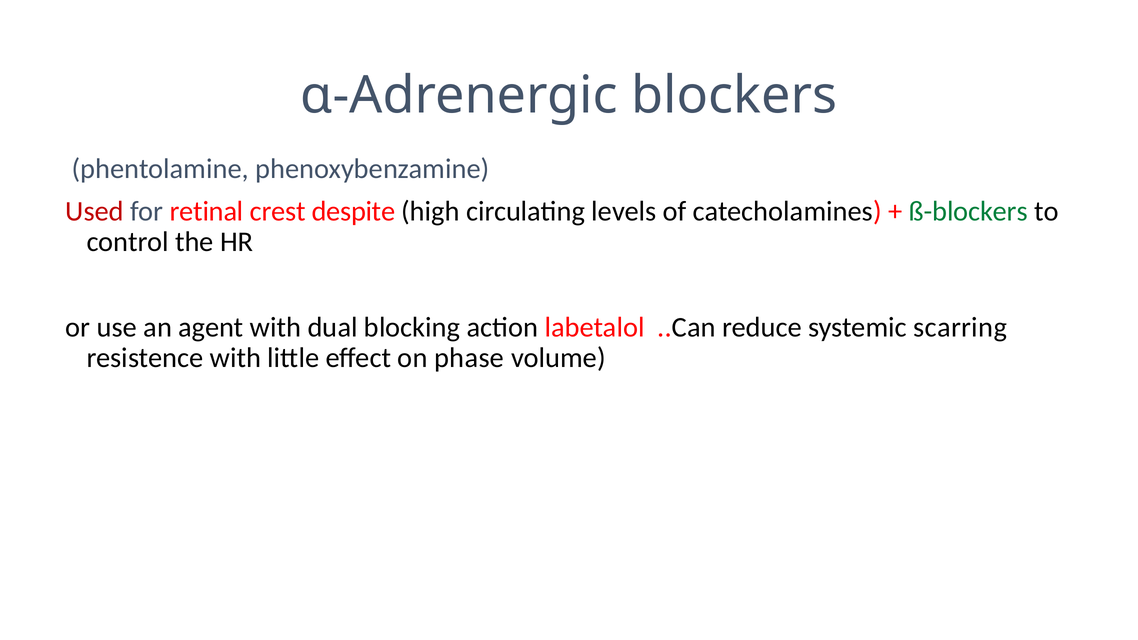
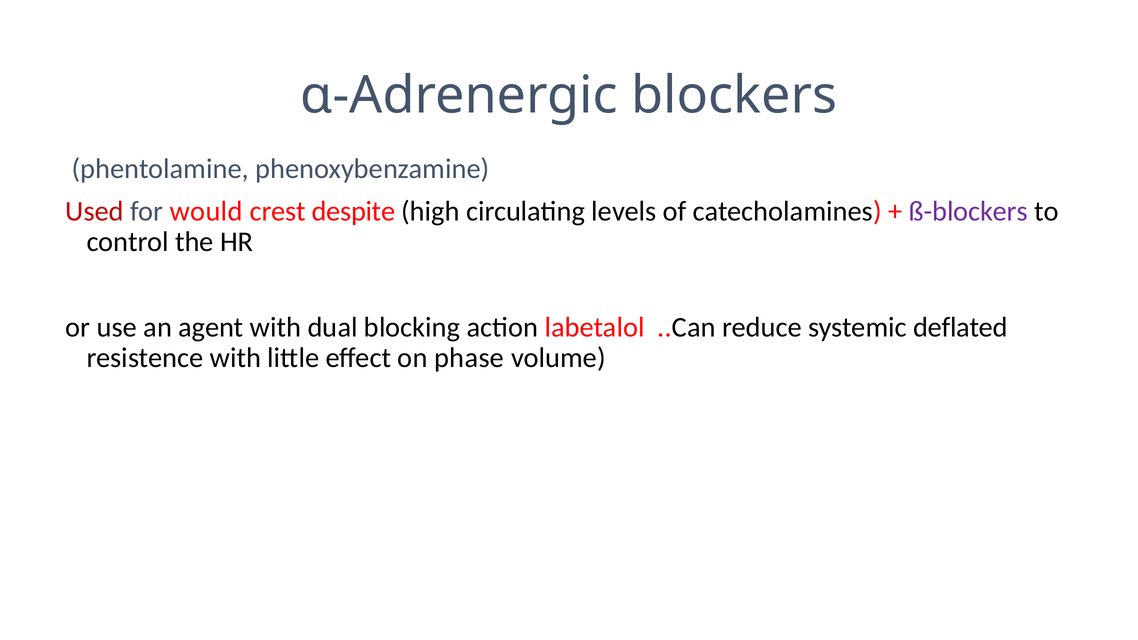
retinal: retinal -> would (206, 211)
ß-blockers colour: green -> purple (968, 211)
scarring: scarring -> deflated (960, 327)
